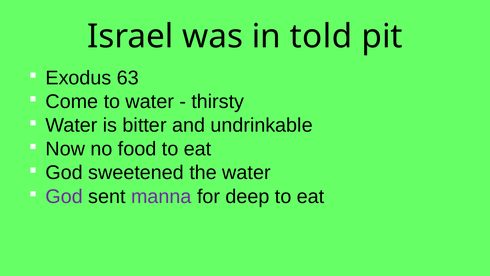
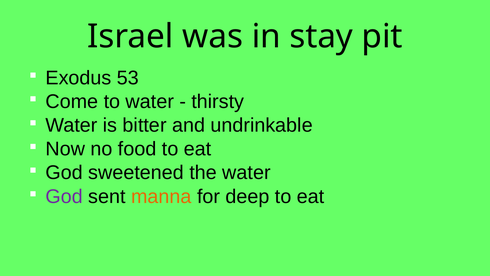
told: told -> stay (321, 36)
63: 63 -> 53 (128, 78)
manna colour: purple -> orange (161, 196)
